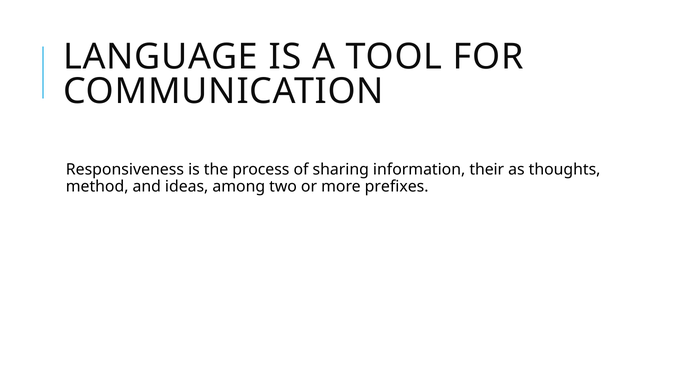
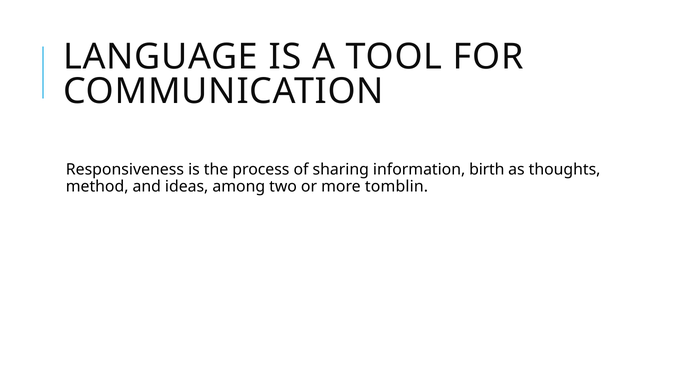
their: their -> birth (487, 170)
prefixes: prefixes -> tomblin (397, 187)
